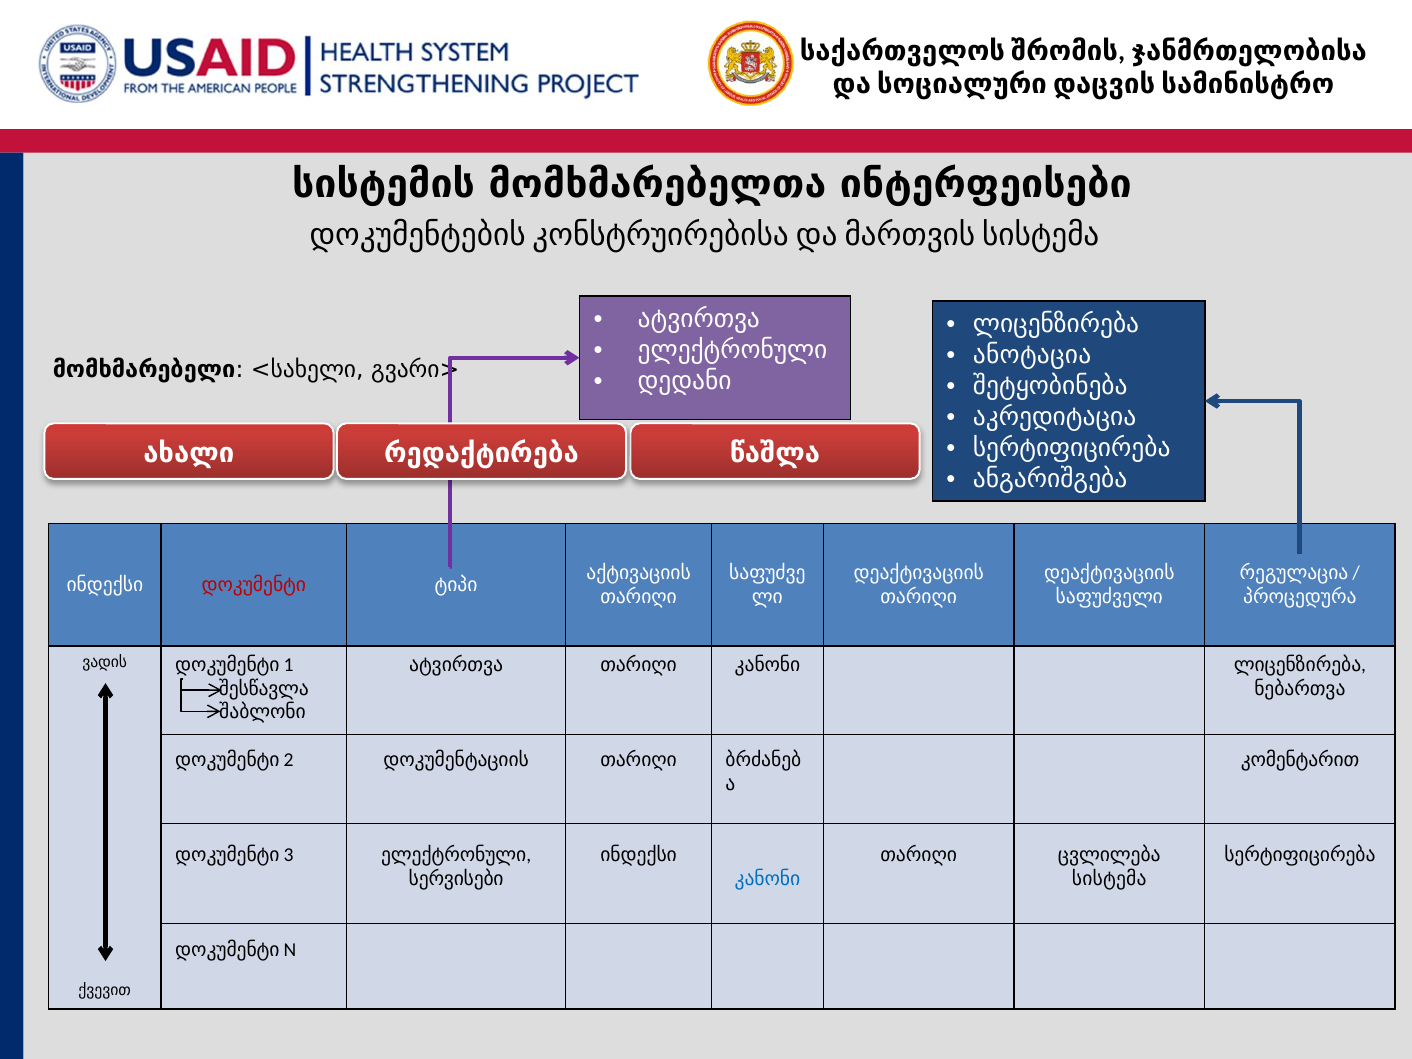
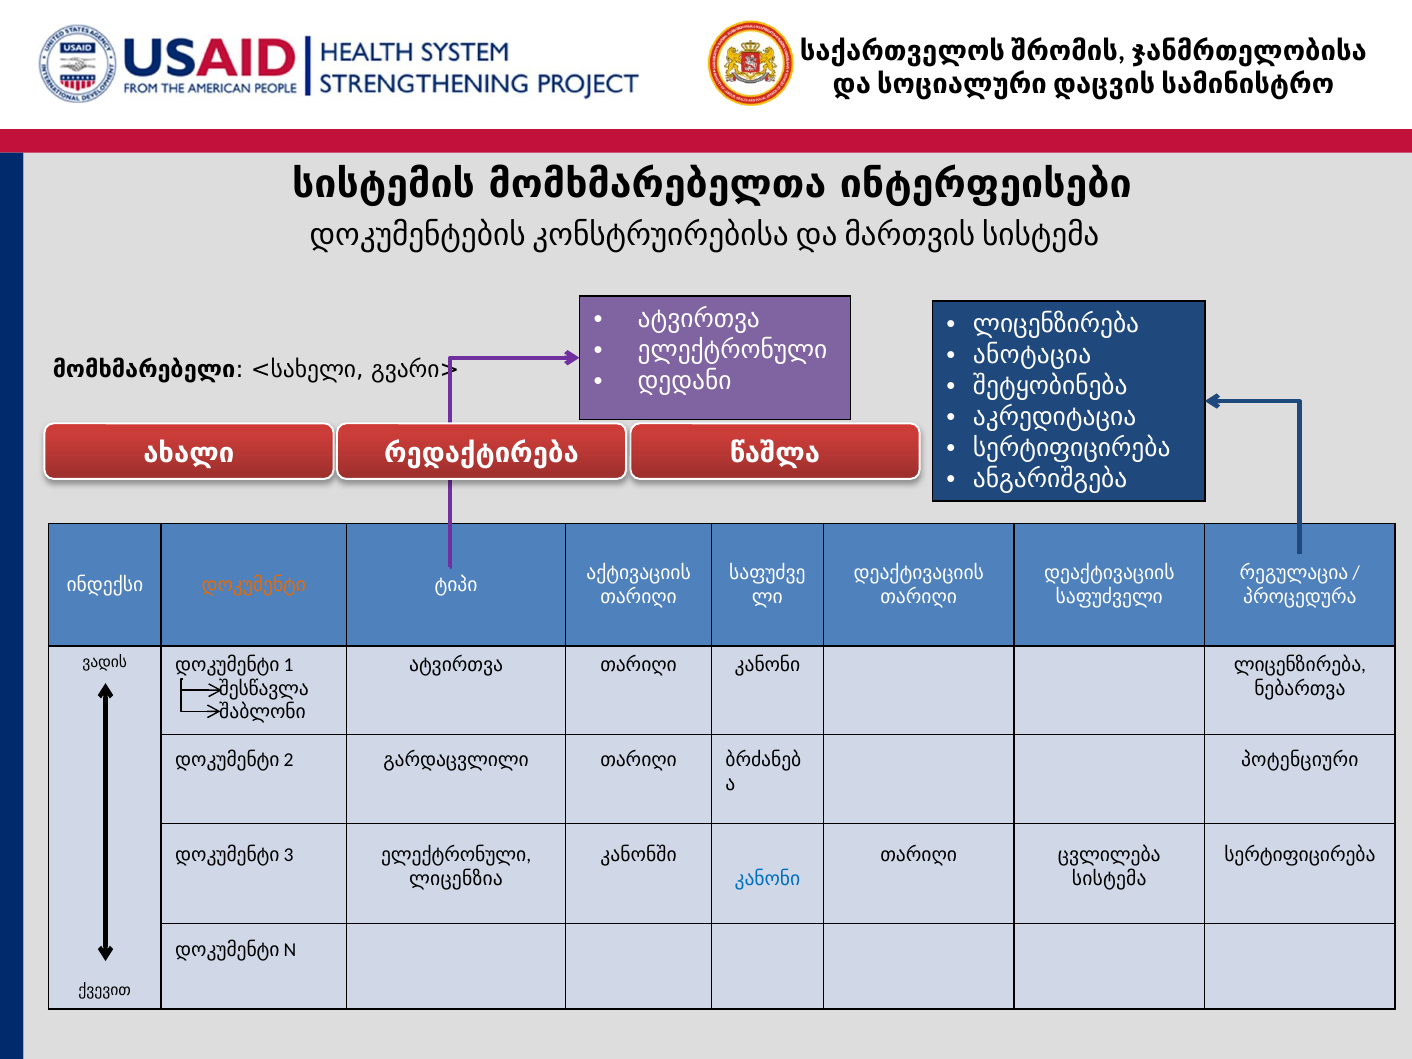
დოკუმენტი colour: red -> orange (254, 585)
დოკუმენტაციის: დოკუმენტაციის -> გარდაცვლილი (456, 760)
კომენტარით: კომენტარით -> პოტენციური (1300, 760)
ინდექსი: ინდექსი -> კანონში (639, 855)
სერვისები: სერვისები -> ლიცენზია (456, 879)
